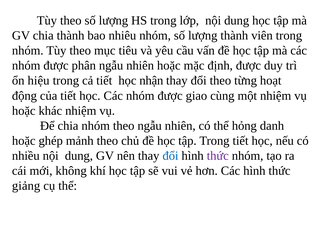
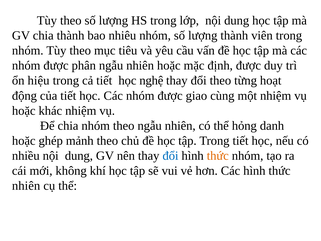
nhận: nhận -> nghệ (151, 81)
thức colour: purple -> orange (218, 155)
giảng: giảng -> nhiên (26, 185)
